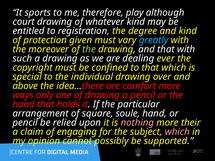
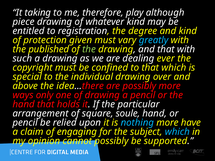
sports: sports -> taking (38, 13)
court: court -> piece (24, 22)
moreover: moreover -> published (49, 49)
are comfort: comfort -> possibly (139, 86)
nothing colour: pink -> light blue (137, 123)
their: their -> have (191, 123)
which colour: pink -> light blue (177, 132)
